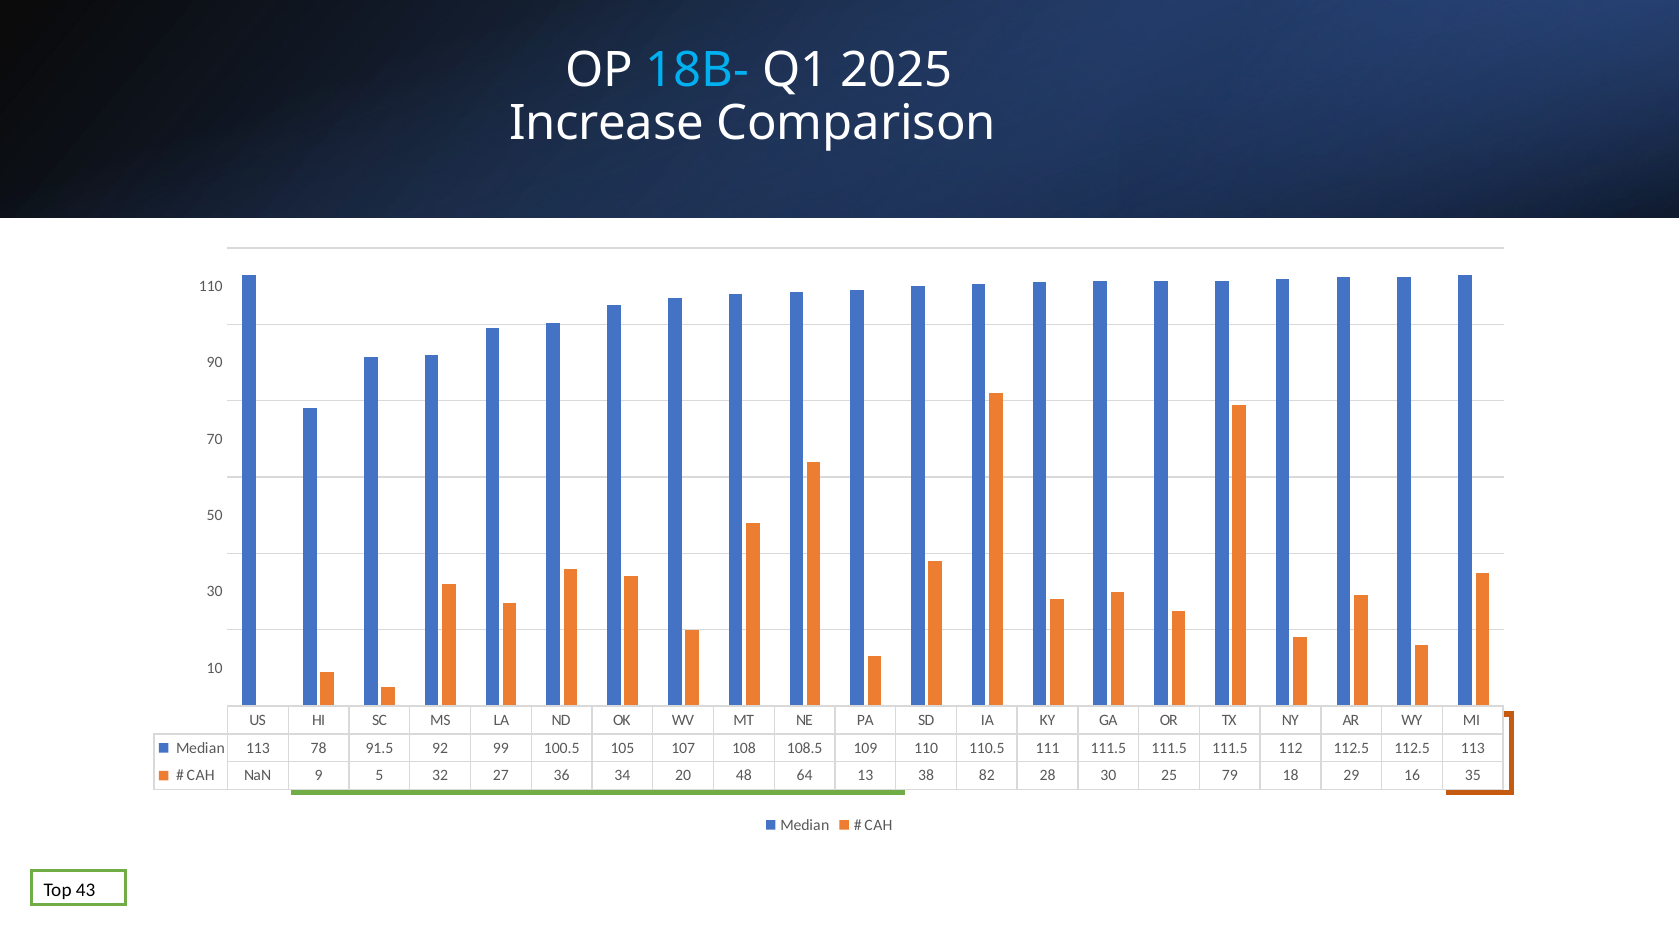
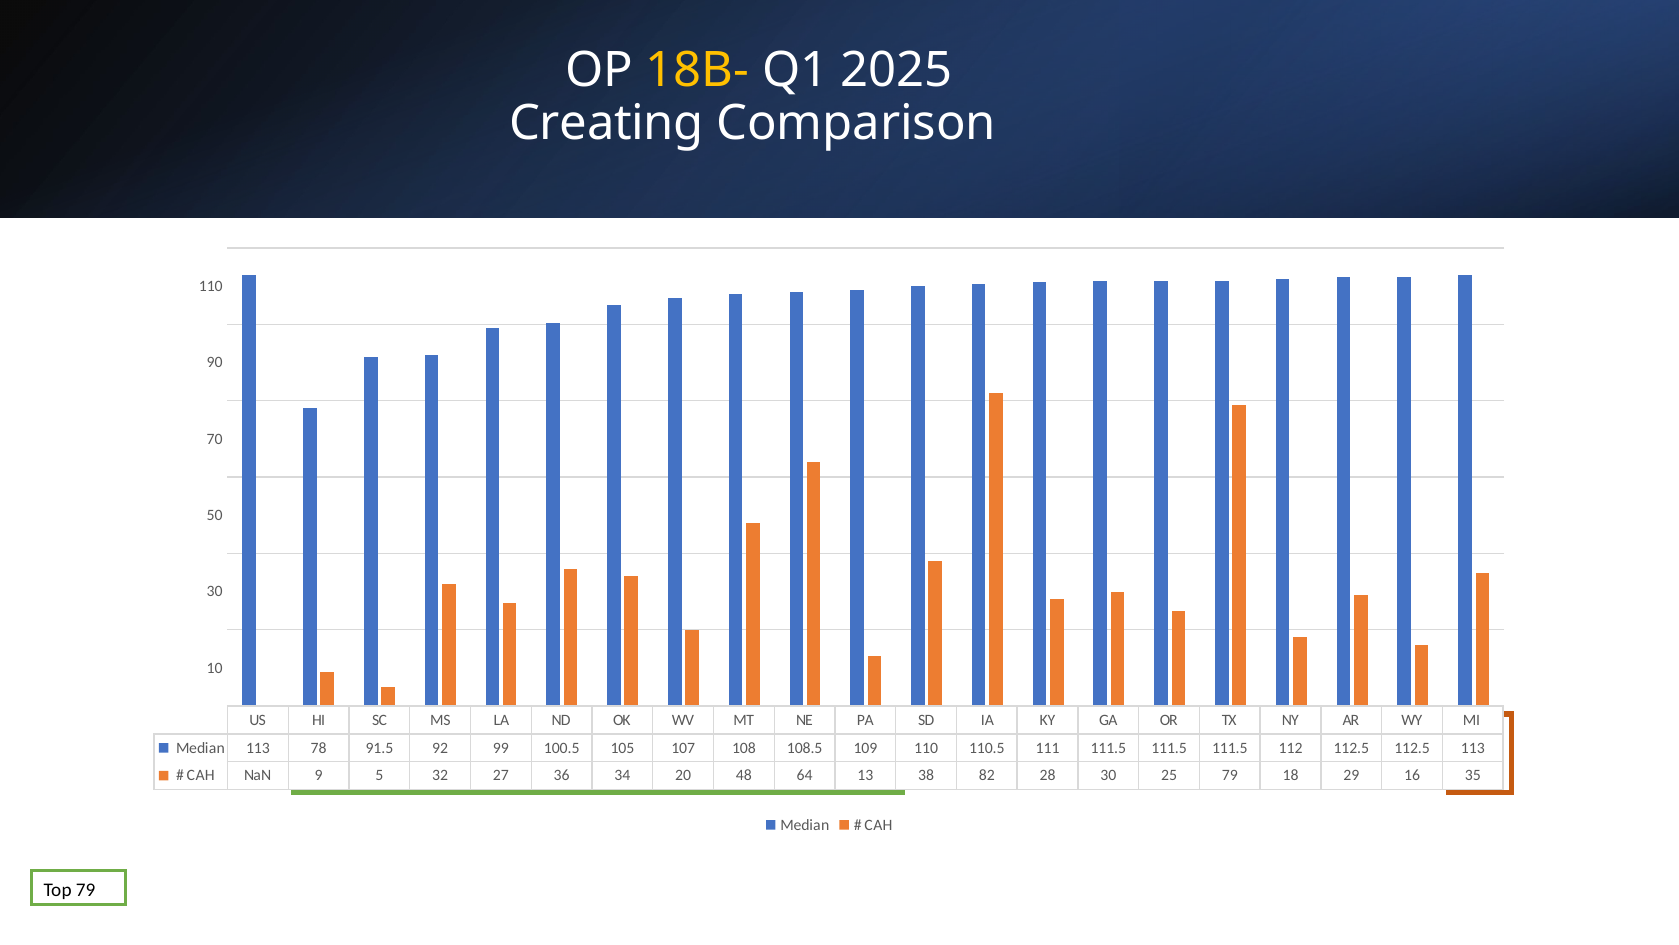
18B- colour: light blue -> yellow (697, 71)
Increase: Increase -> Creating (607, 124)
Top 43: 43 -> 79 (86, 890)
